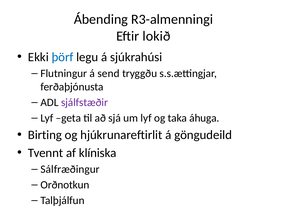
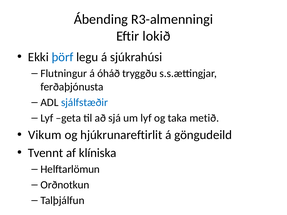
send: send -> óháð (109, 74)
sjálfstæðir colour: purple -> blue (84, 103)
áhuga: áhuga -> metið (204, 118)
Birting: Birting -> Vikum (45, 135)
Sálfræðingur: Sálfræðingur -> Helftarlömun (70, 169)
